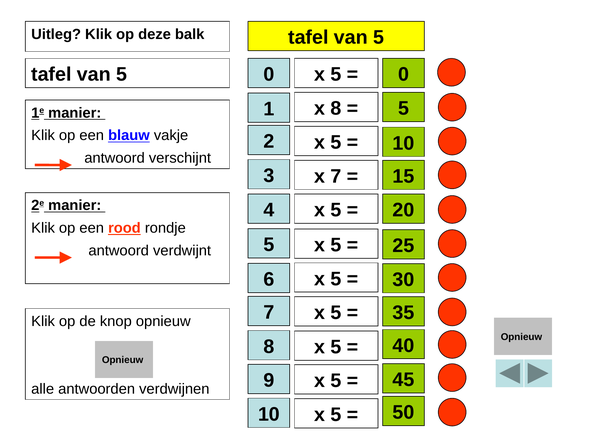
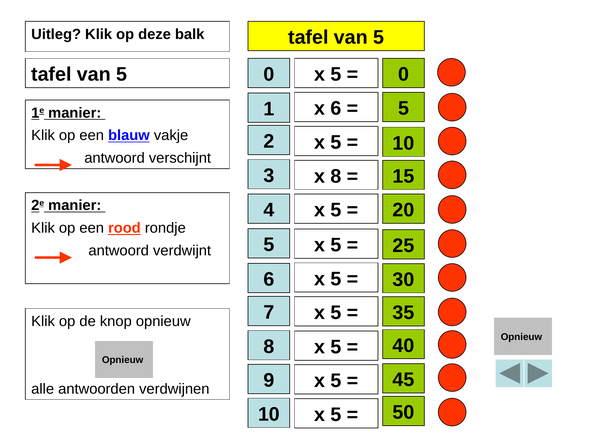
x 8: 8 -> 6 (336, 108)
x 7: 7 -> 8 (336, 177)
